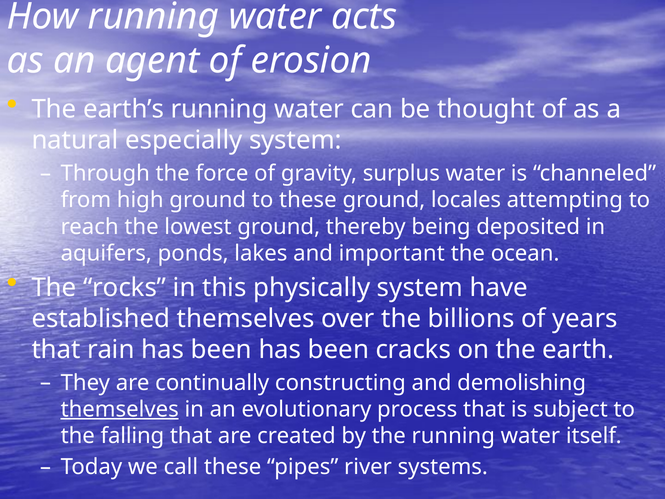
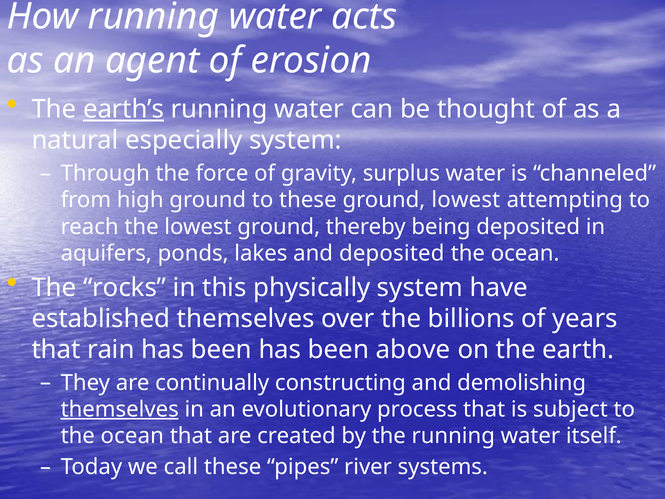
earth’s underline: none -> present (124, 109)
ground locales: locales -> lowest (466, 200)
and important: important -> deposited (392, 253)
cracks: cracks -> above (413, 350)
falling: falling -> ocean (132, 436)
